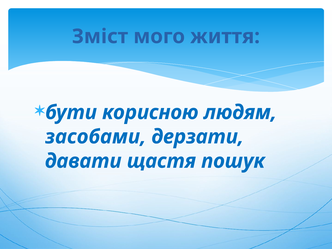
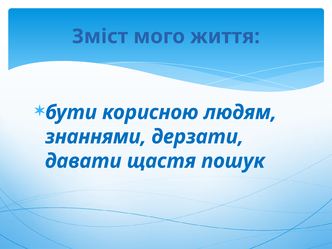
засобами: засобами -> знаннями (96, 137)
